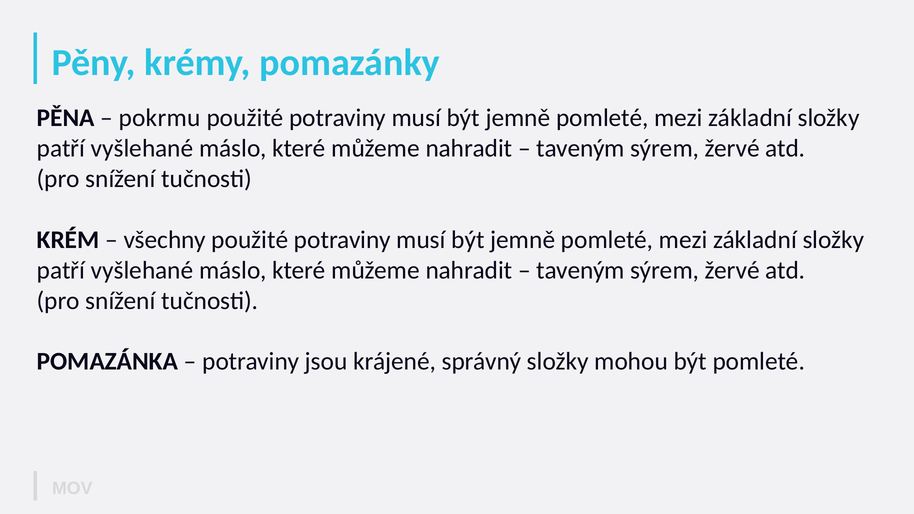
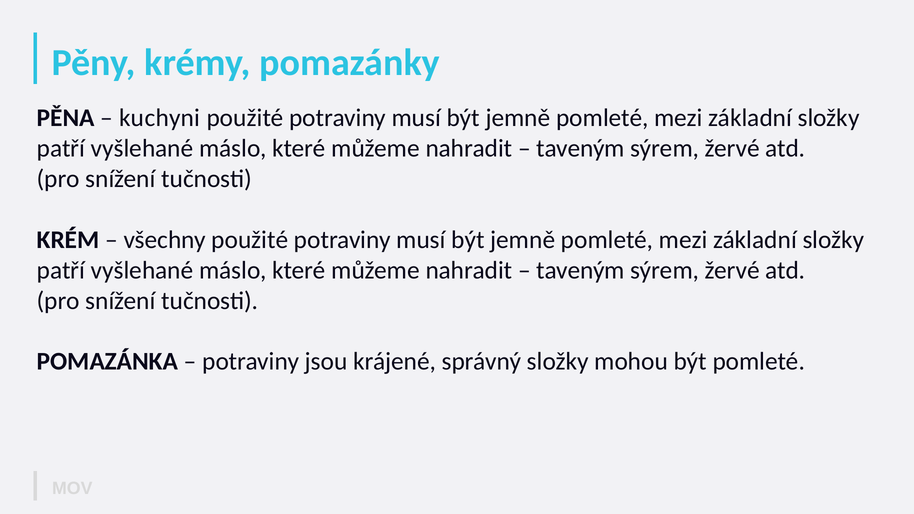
pokrmu: pokrmu -> kuchyni (160, 118)
